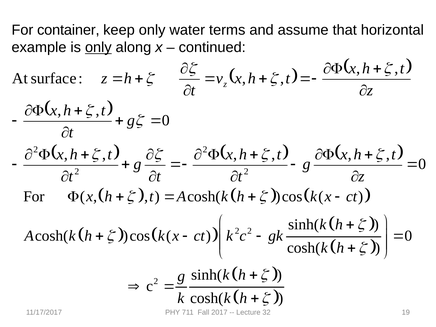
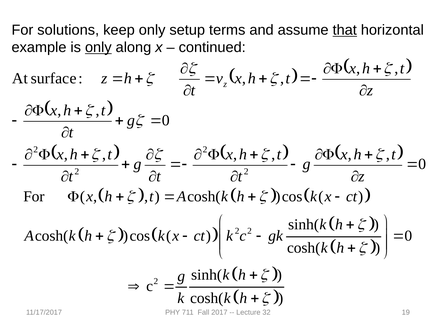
container: container -> solutions (68, 30)
water: water -> setup (187, 30)
that underline: none -> present (345, 30)
